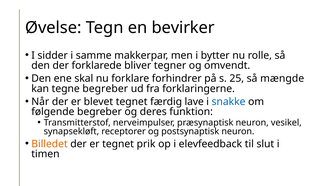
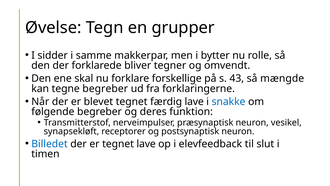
bevirker: bevirker -> grupper (183, 28)
forhindrer: forhindrer -> forskellige (177, 78)
25: 25 -> 43 (237, 78)
Billedet colour: orange -> blue (50, 144)
tegnet prik: prik -> lave (146, 144)
